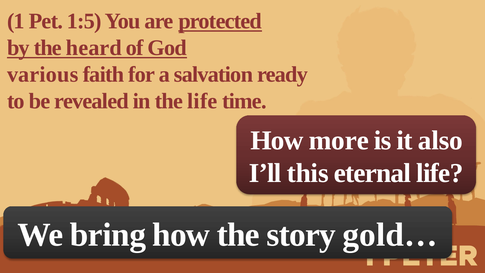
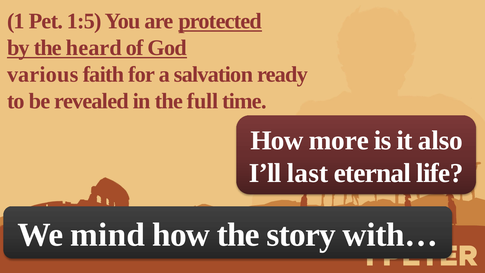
the life: life -> full (203, 101)
this: this -> last (308, 173)
bring: bring -> mind (108, 235)
gold…: gold… -> with… (390, 235)
